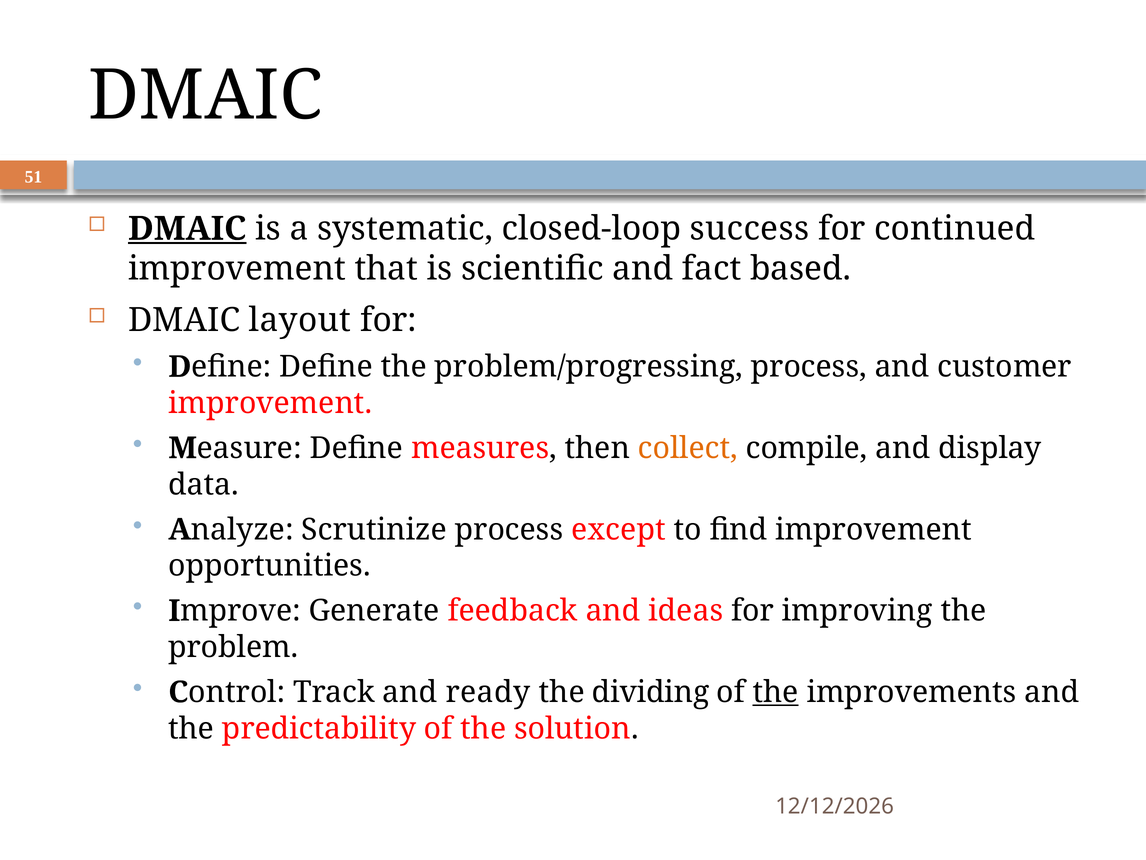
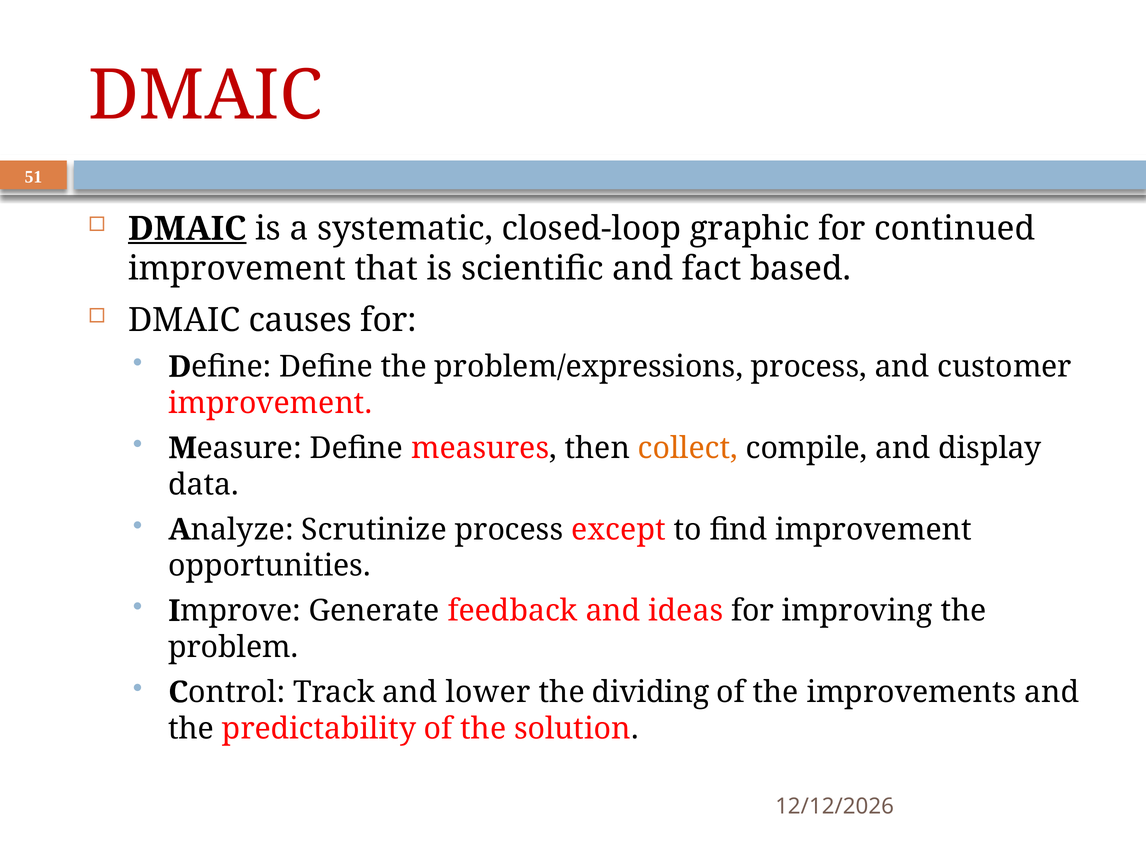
DMAIC colour: black -> red (205, 96)
success: success -> graphic (750, 229)
layout: layout -> causes (300, 320)
problem/progressing: problem/progressing -> problem/expressions (589, 367)
ready: ready -> lower (488, 692)
the underline: present -> none (776, 692)
